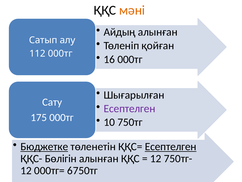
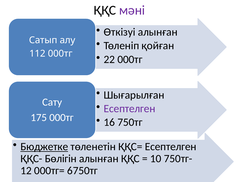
мәні colour: orange -> purple (132, 10)
Айдың: Айдың -> Өткізуі (120, 32)
16: 16 -> 22 (109, 59)
10: 10 -> 16 (109, 122)
Есептелген underline: present -> none (171, 146)
12: 12 -> 10 (156, 158)
